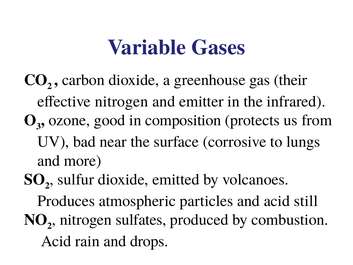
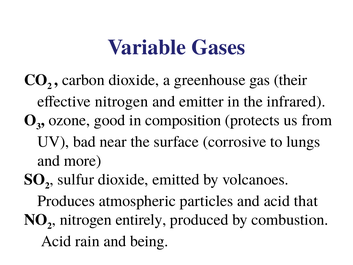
still: still -> that (306, 201)
sulfates: sulfates -> entirely (141, 220)
drops: drops -> being (149, 241)
